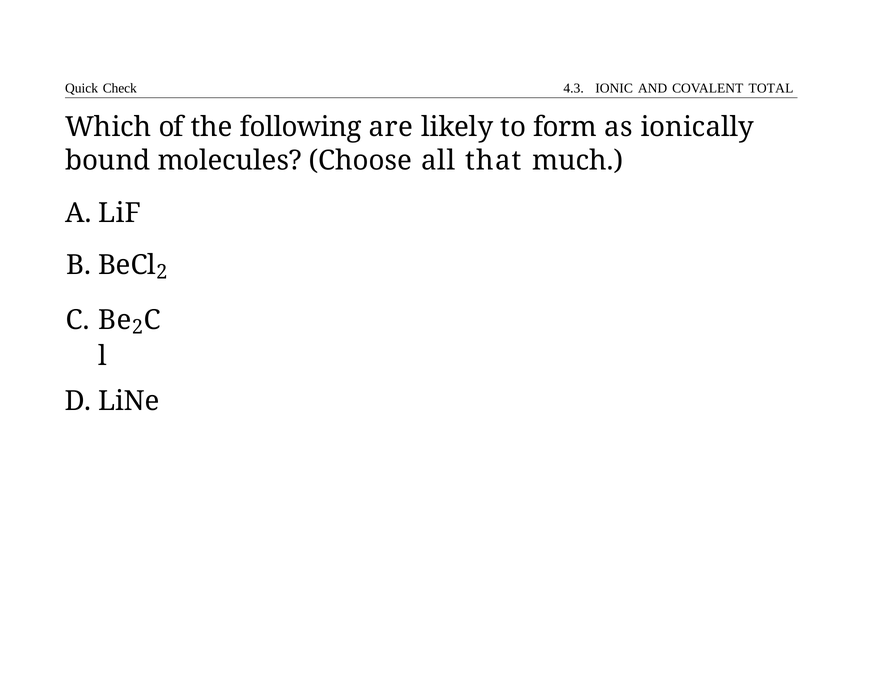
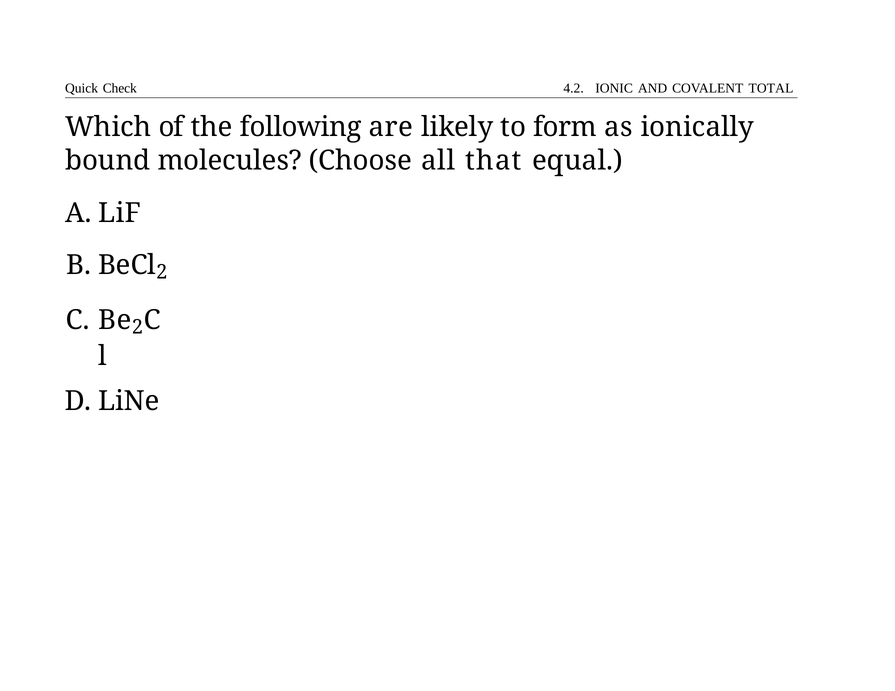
4.3: 4.3 -> 4.2 (574, 88)
much: much -> equal (577, 161)
